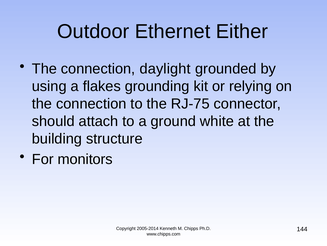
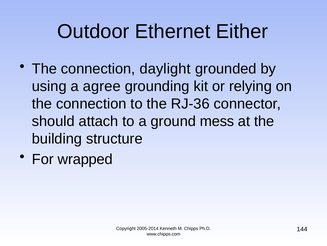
flakes: flakes -> agree (102, 86)
RJ-75: RJ-75 -> RJ-36 (190, 103)
white: white -> mess (217, 121)
monitors: monitors -> wrapped (85, 159)
